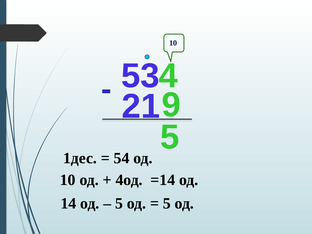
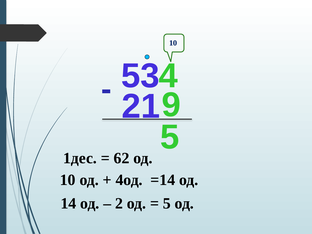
54: 54 -> 62 (122, 158)
5: 5 -> 2 (119, 203)
